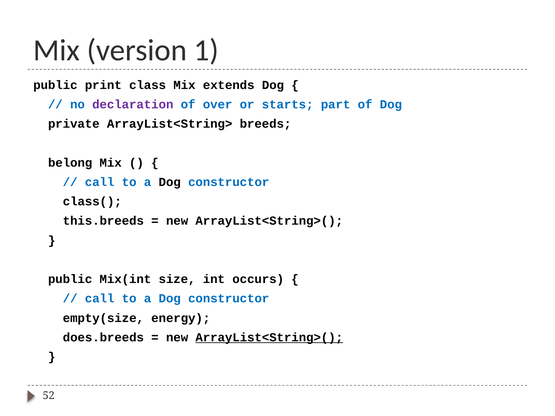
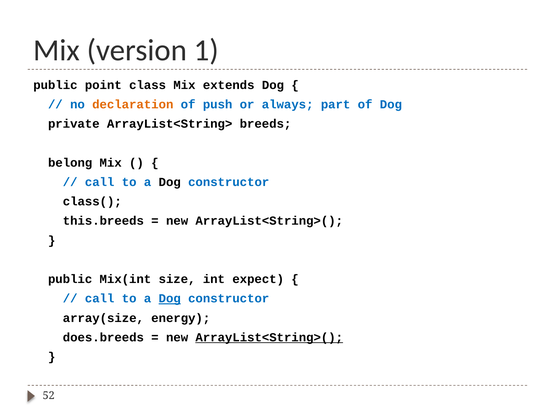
print: print -> point (103, 85)
declaration colour: purple -> orange (133, 104)
over: over -> push (218, 104)
starts: starts -> always (288, 104)
occurs: occurs -> expect (258, 279)
Dog underline: none -> present (170, 299)
empty(size: empty(size -> array(size (103, 318)
